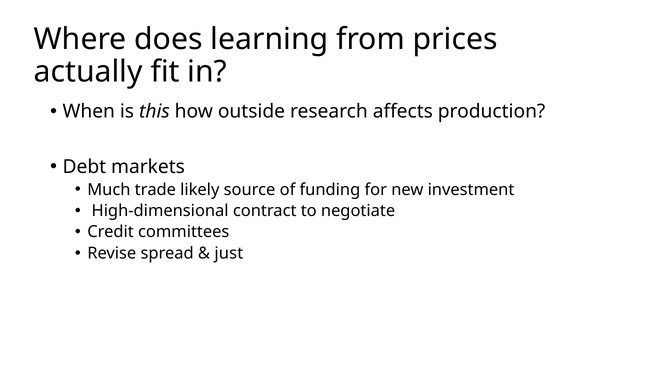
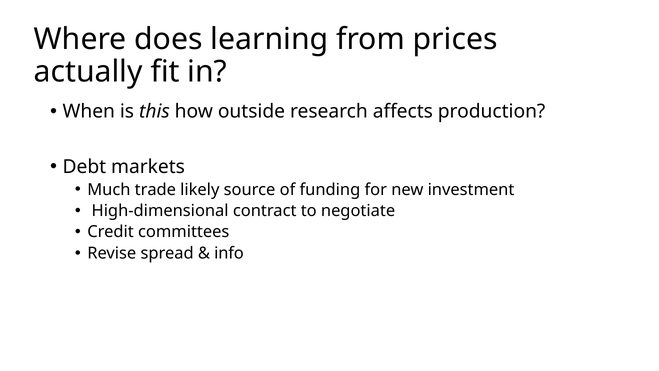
just: just -> info (229, 253)
